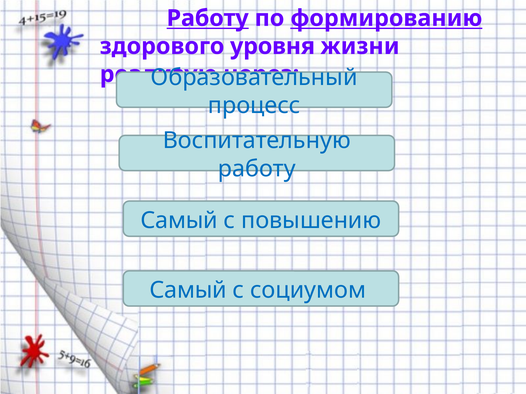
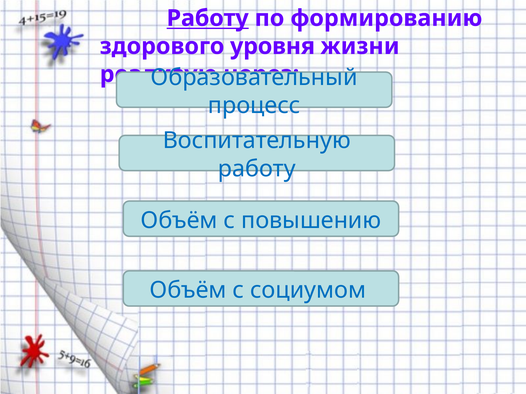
формированию underline: present -> none (386, 18)
Самый: Самый -> Объём (179, 221)
Самый: Самый -> Объём (188, 290)
